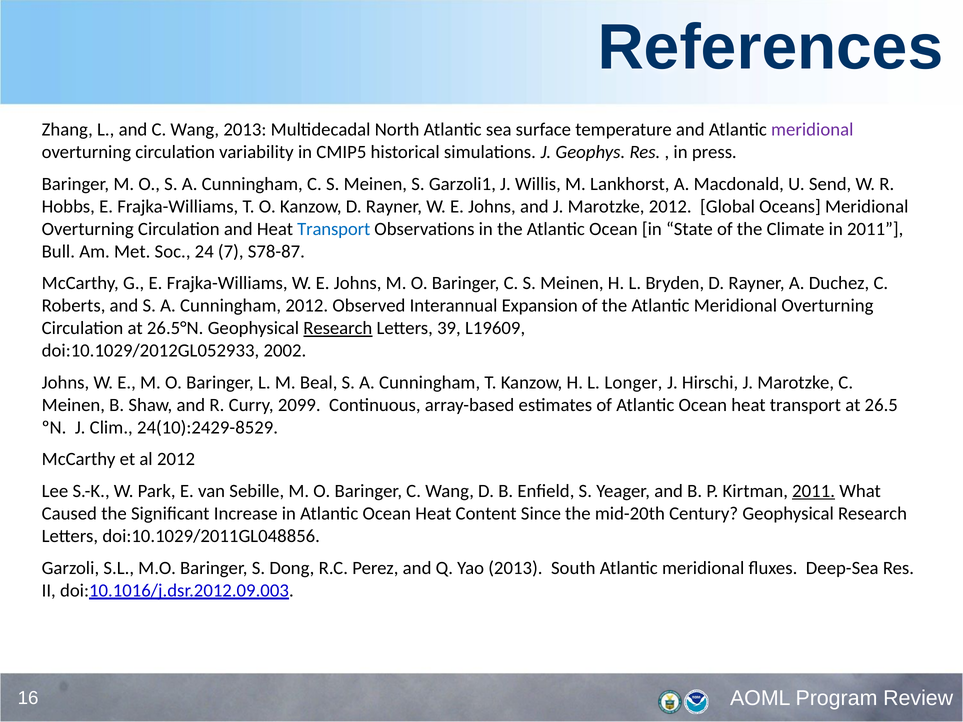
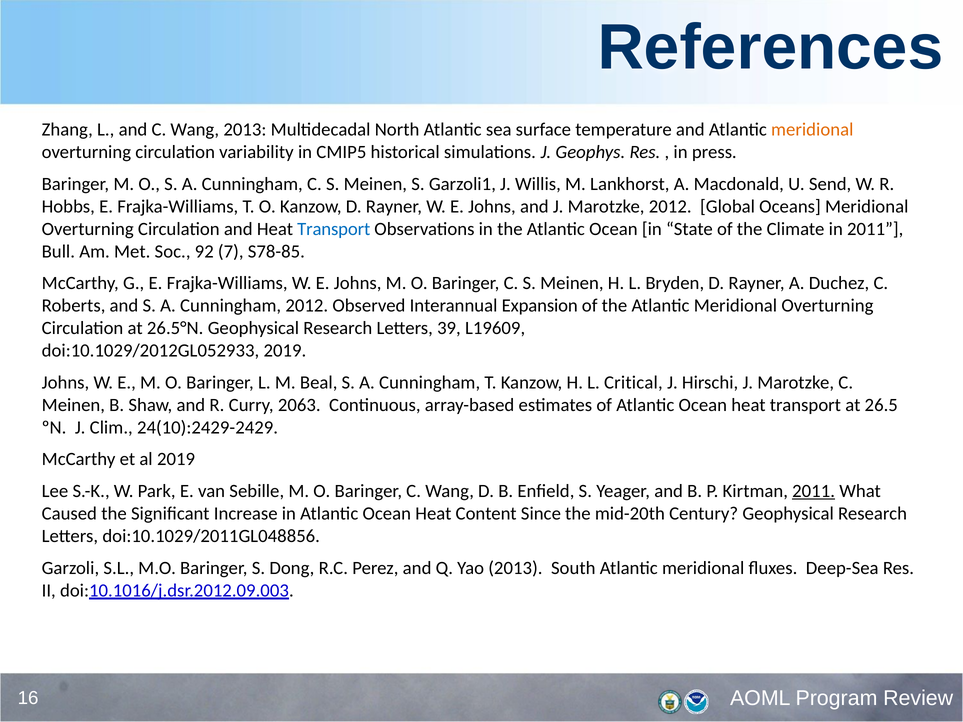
meridional colour: purple -> orange (812, 130)
24: 24 -> 92 (204, 251)
S78-87: S78-87 -> S78-85 (276, 251)
Research underline: present -> none (338, 328)
doi:10.1029/2012GL052933 2002: 2002 -> 2019 (285, 351)
Longer: Longer -> Critical (633, 383)
2099: 2099 -> 2063 (299, 405)
24(10):2429-8529: 24(10):2429-8529 -> 24(10):2429-2429 (208, 428)
al 2012: 2012 -> 2019 (176, 459)
